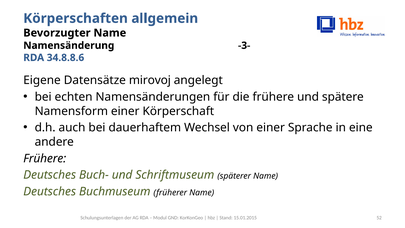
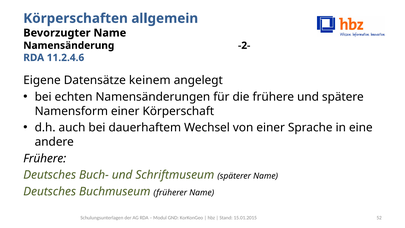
-3-: -3- -> -2- (244, 45)
34.8.8.6: 34.8.8.6 -> 11.2.4.6 (66, 58)
mirovoj: mirovoj -> keinem (150, 80)
